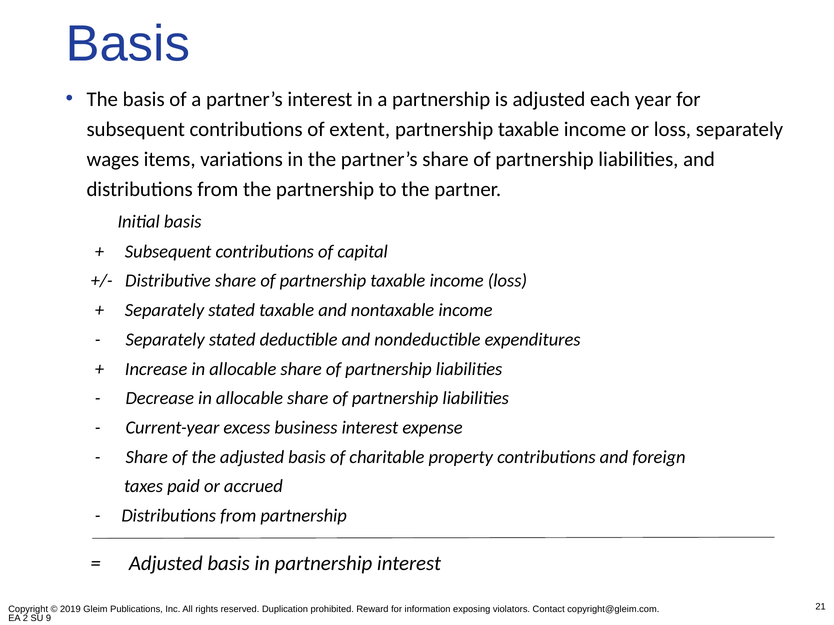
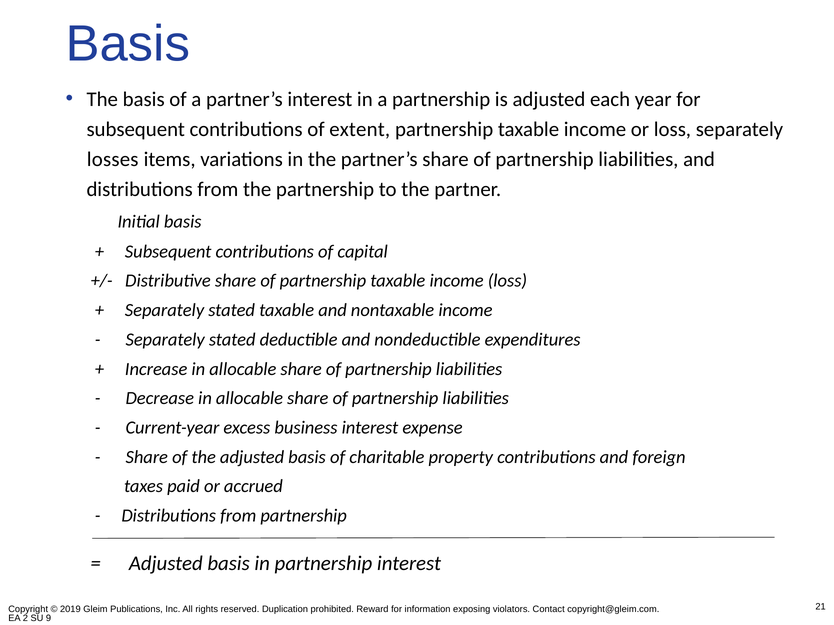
wages: wages -> losses (113, 159)
